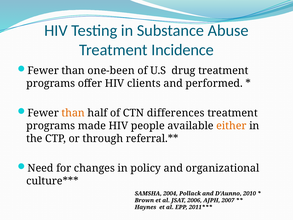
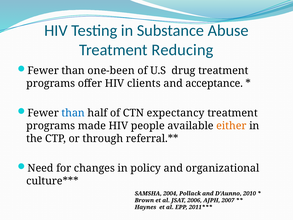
Incidence: Incidence -> Reducing (182, 50)
performed: performed -> acceptance (214, 83)
than colour: orange -> blue (73, 113)
differences: differences -> expectancy (176, 113)
